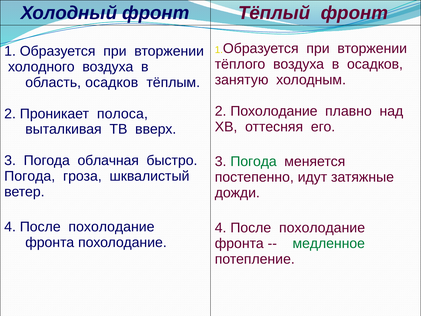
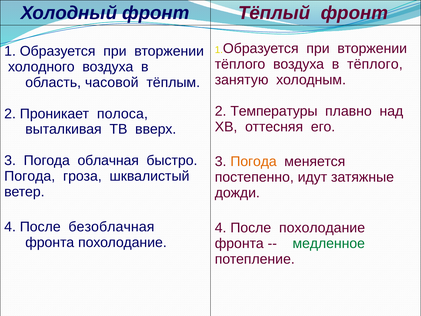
в осадков: осадков -> тёплого (375, 64)
область осадков: осадков -> часовой (112, 82)
2 Похолодание: Похолодание -> Температуры (274, 111)
Погода colour: green -> orange (254, 161)
похолодание: похолодание -> безоблачная (111, 227)
